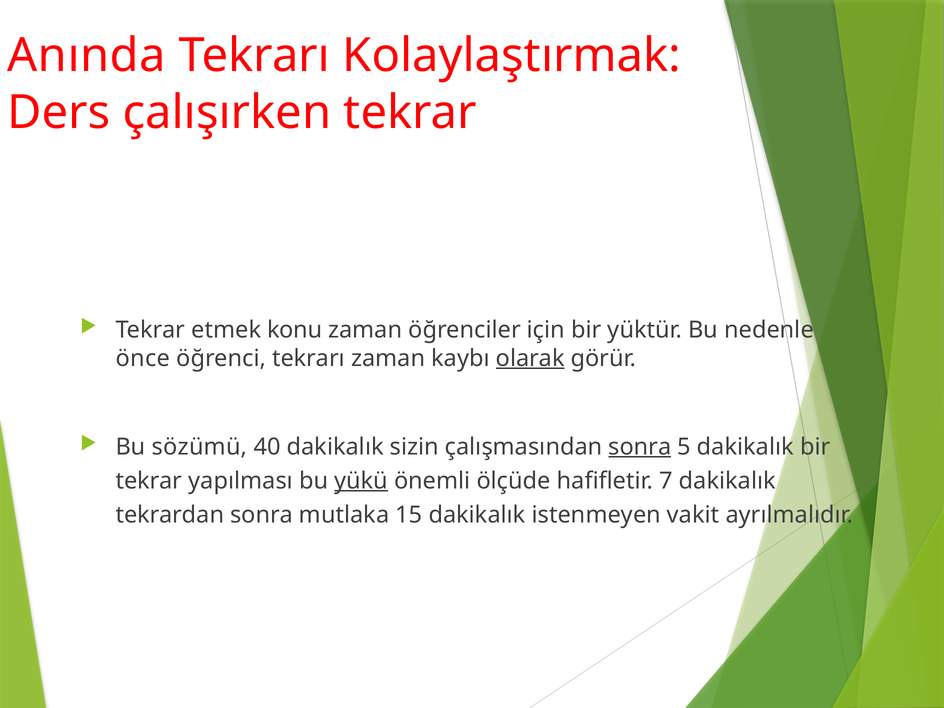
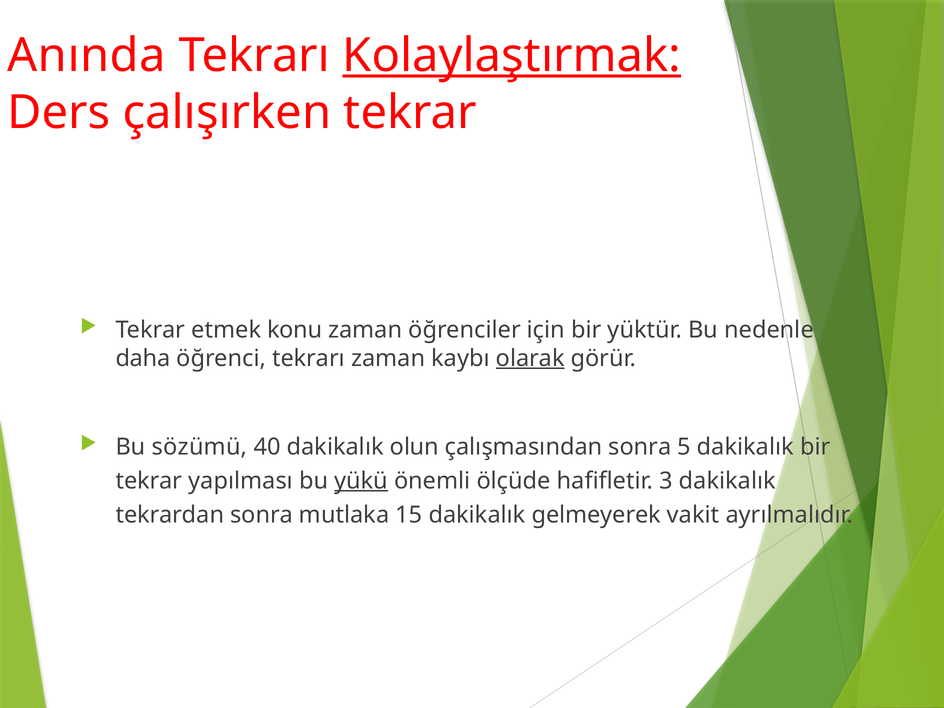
Kolaylaştırmak underline: none -> present (512, 56)
önce: önce -> daha (143, 358)
sizin: sizin -> olun (414, 447)
sonra underline: present -> none (640, 447)
7: 7 -> 3 (666, 481)
istenmeyen: istenmeyen -> gelmeyerek (596, 515)
